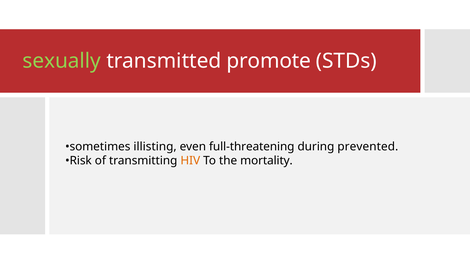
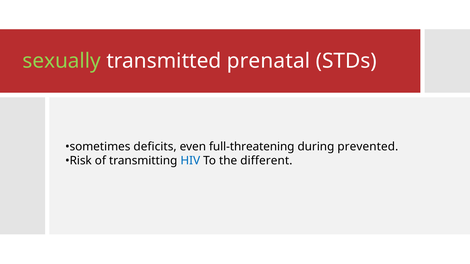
promote: promote -> prenatal (269, 61)
illisting: illisting -> deficits (155, 147)
HIV colour: orange -> blue (190, 161)
mortality: mortality -> different (266, 161)
